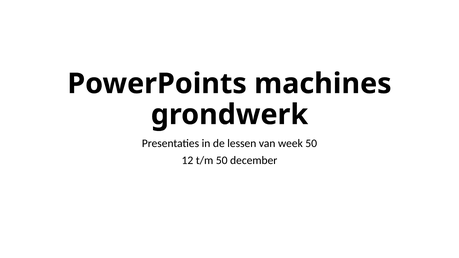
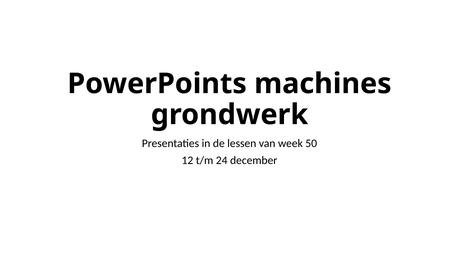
t/m 50: 50 -> 24 (222, 161)
